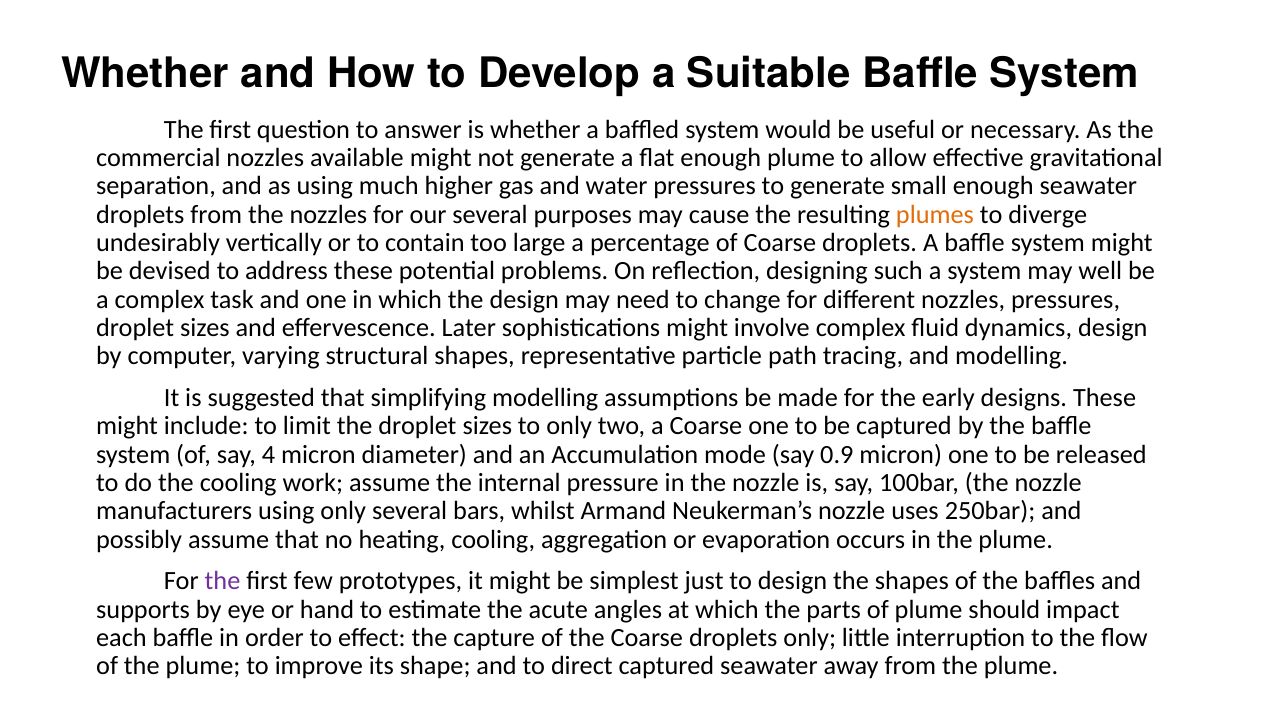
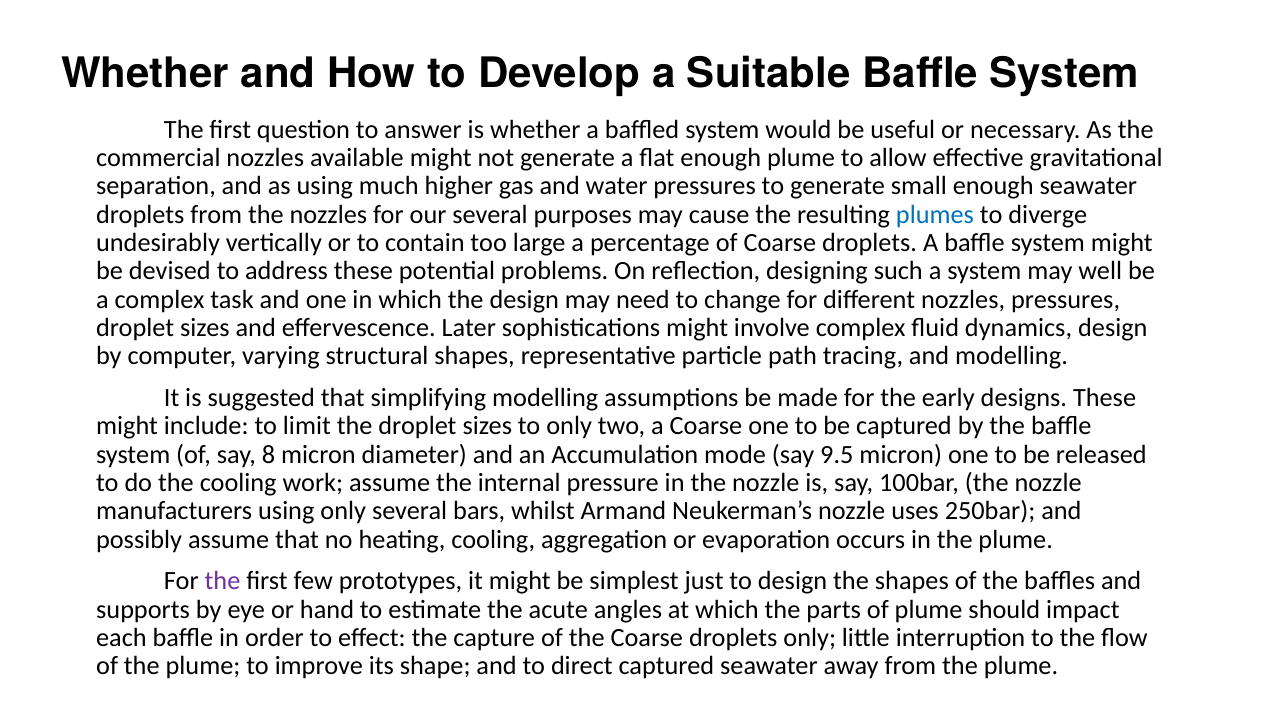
plumes colour: orange -> blue (935, 215)
4: 4 -> 8 (269, 455)
0.9: 0.9 -> 9.5 (837, 455)
